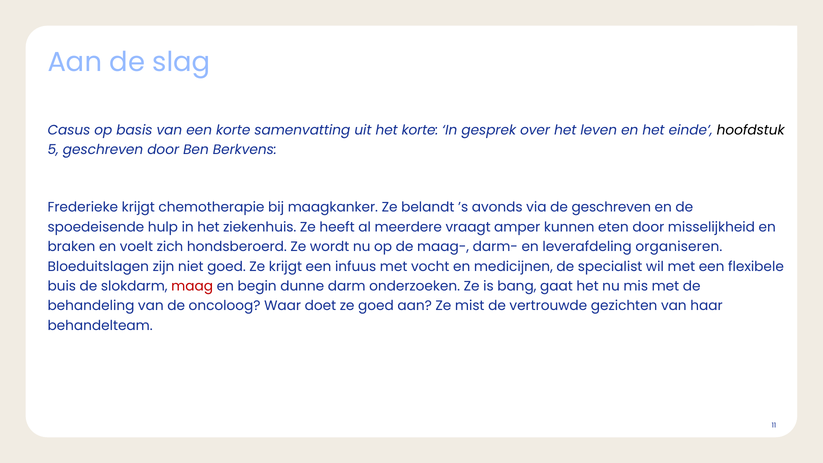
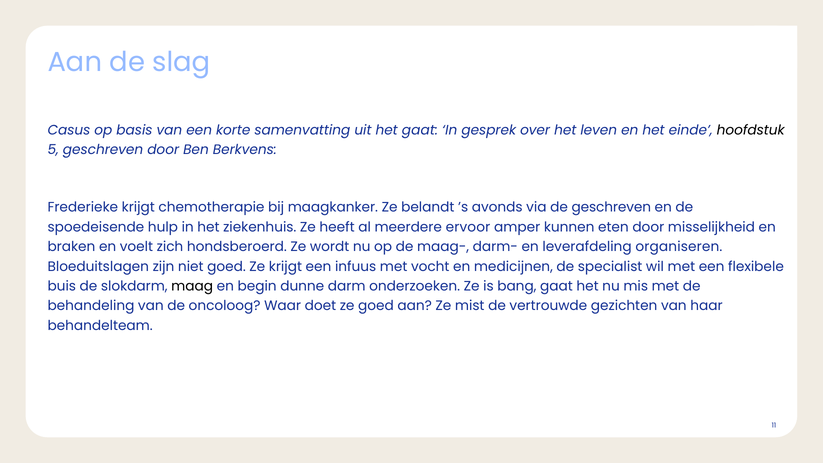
het korte: korte -> gaat (420, 130)
vraagt: vraagt -> ervoor (468, 227)
maag colour: red -> black (192, 286)
